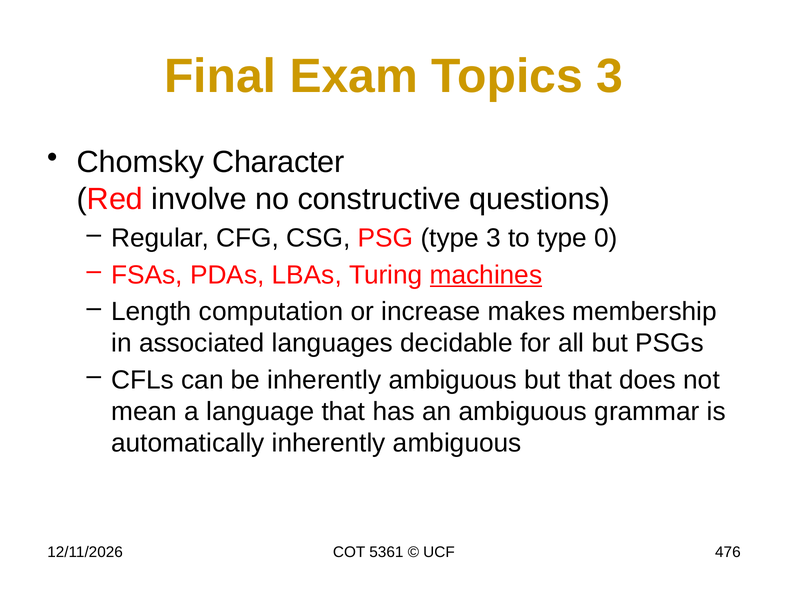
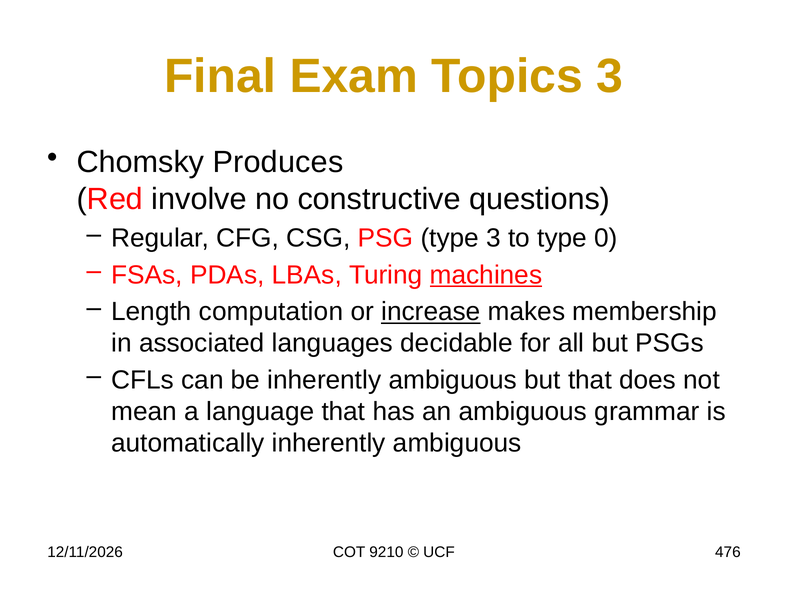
Character: Character -> Produces (278, 162)
increase underline: none -> present (431, 312)
5361: 5361 -> 9210 (386, 552)
